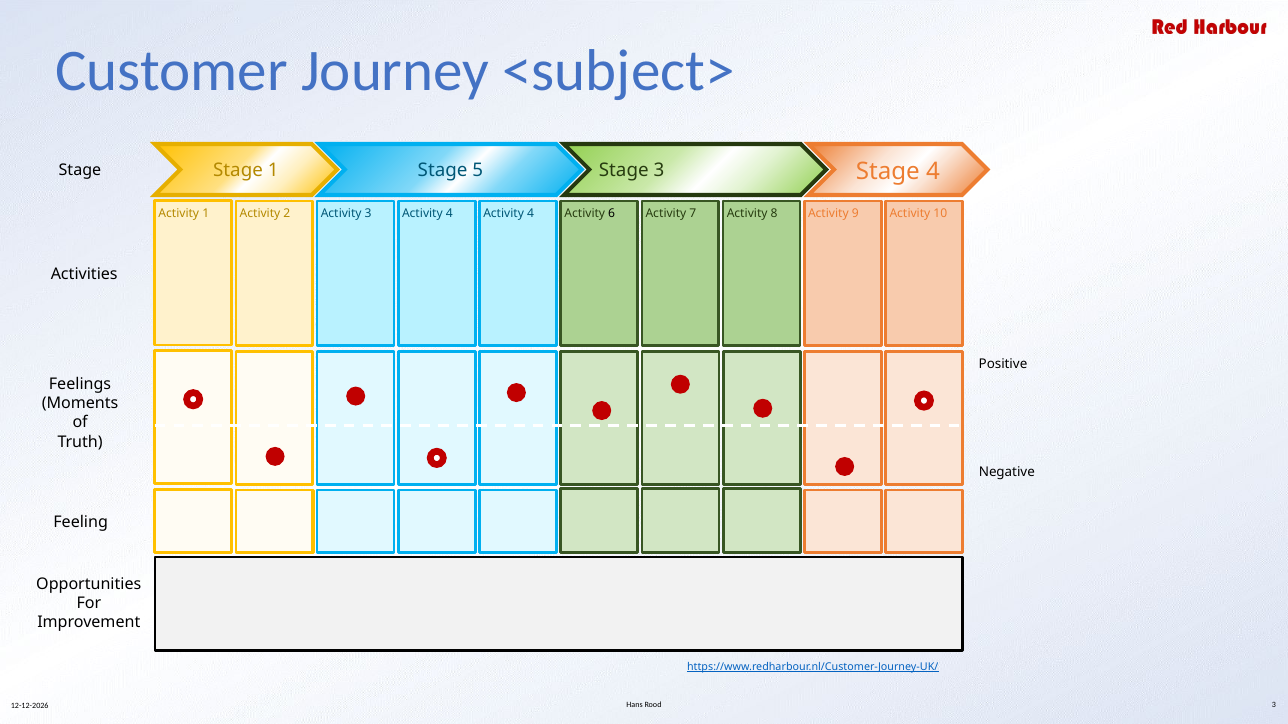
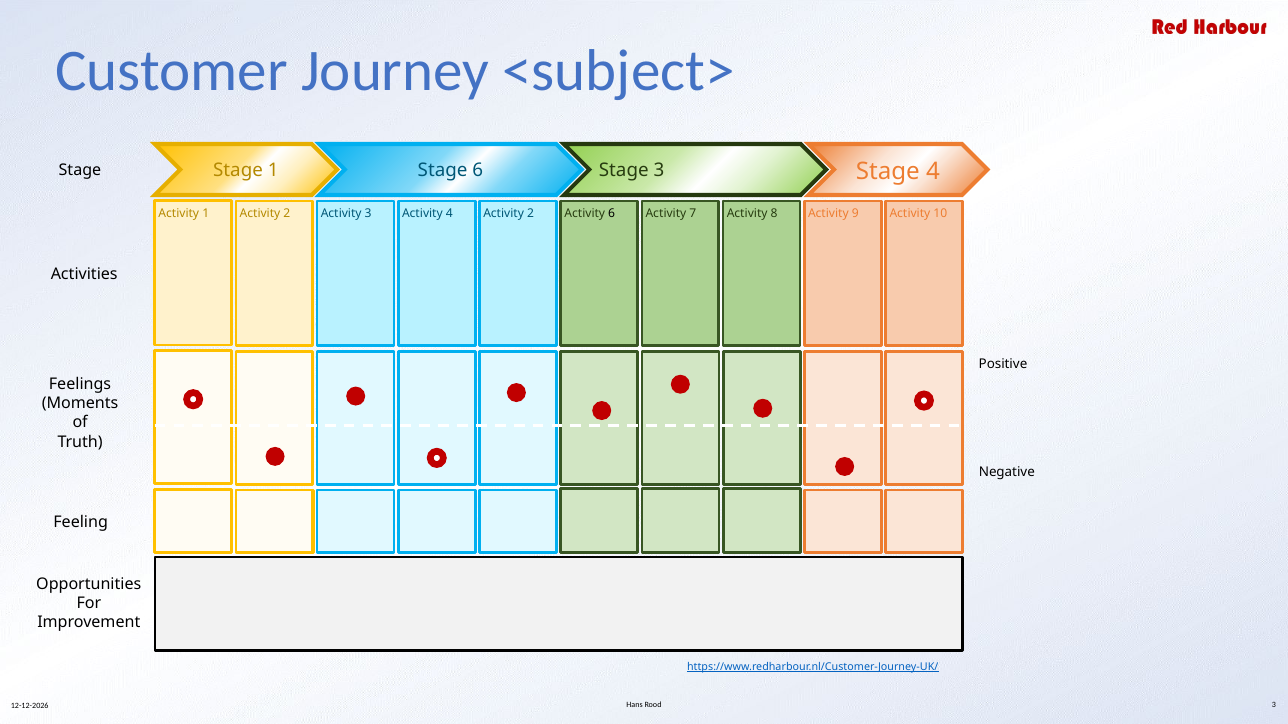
Stage 5: 5 -> 6 (478, 171)
4 Activity 4: 4 -> 2 (531, 214)
